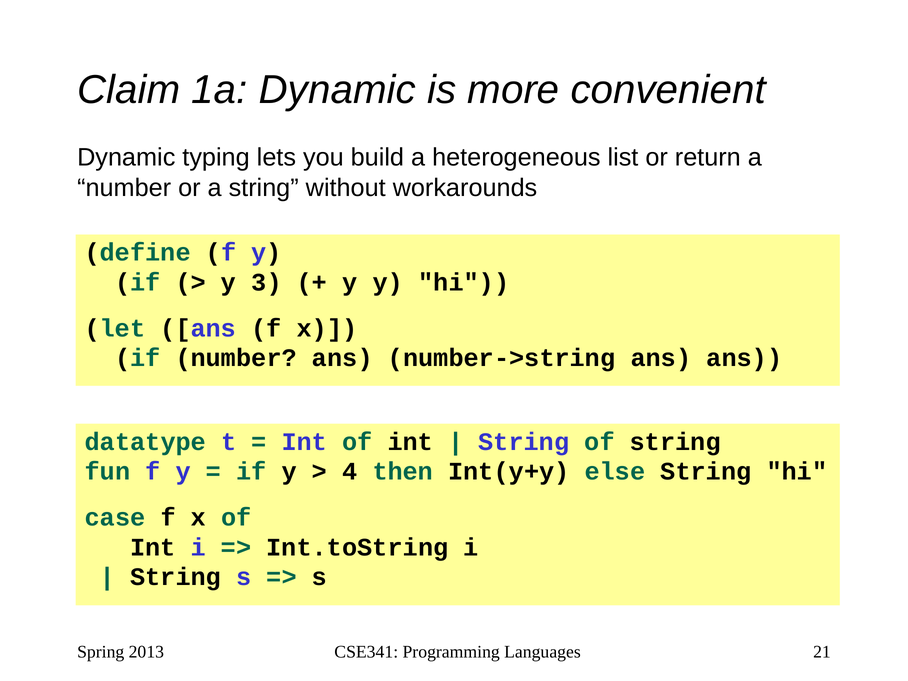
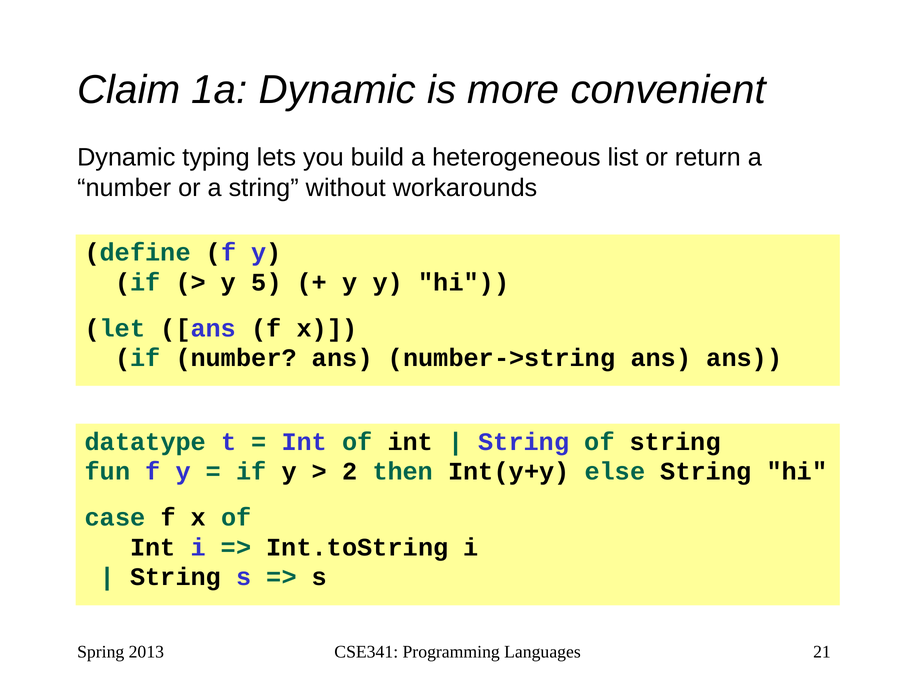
3: 3 -> 5 (267, 282)
4: 4 -> 2 (350, 471)
